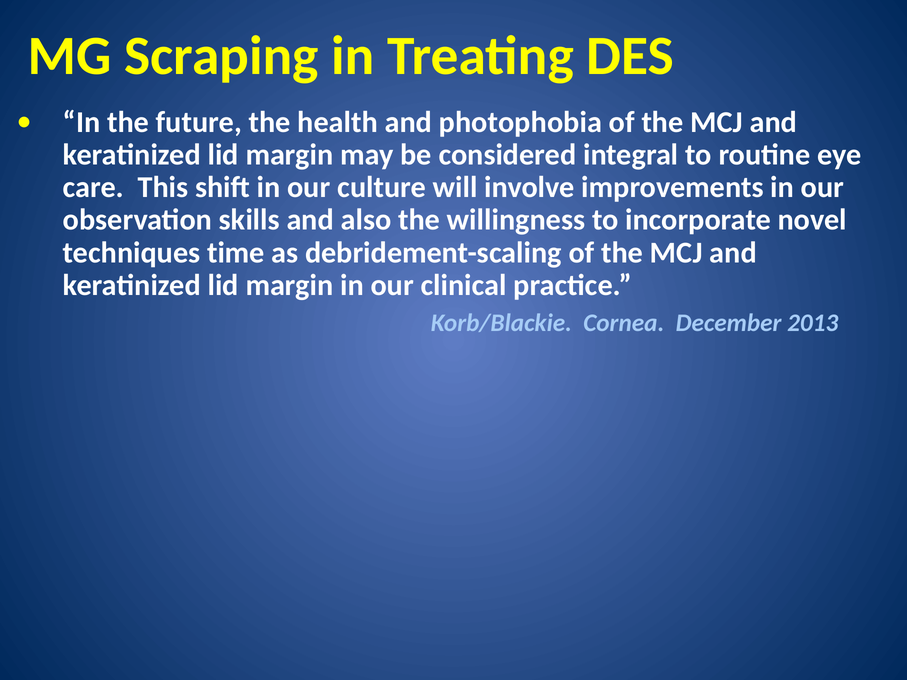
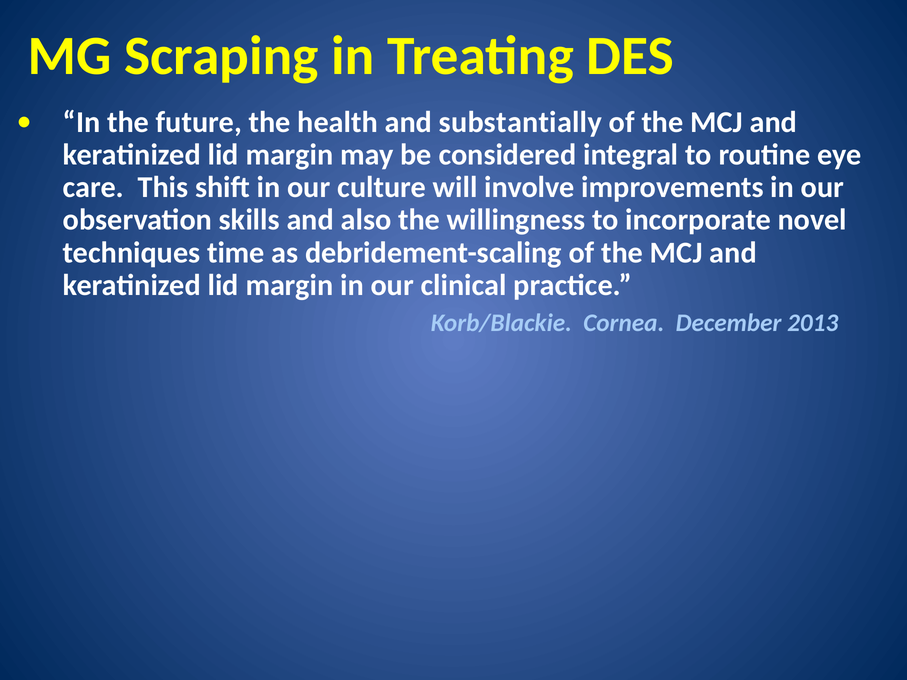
photophobia: photophobia -> substantially (520, 122)
